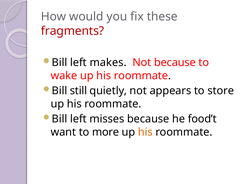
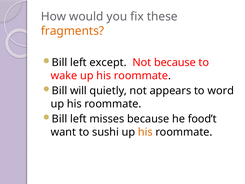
fragments colour: red -> orange (72, 31)
makes: makes -> except (108, 62)
still: still -> will (78, 91)
store: store -> word (221, 91)
more: more -> sushi (106, 132)
